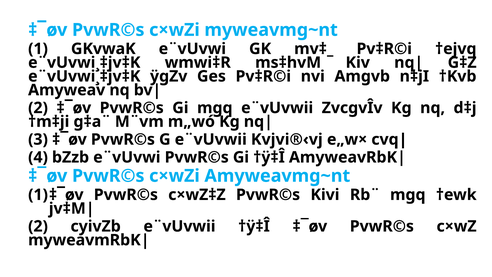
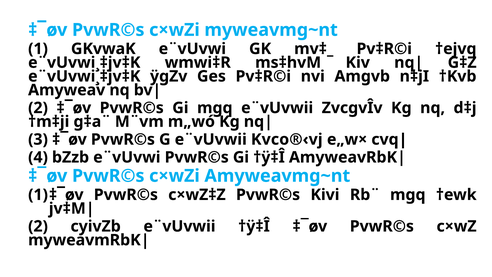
Kvjvi®‹vj: Kvjvi®‹vj -> Kvco®‹vj (287, 139)
